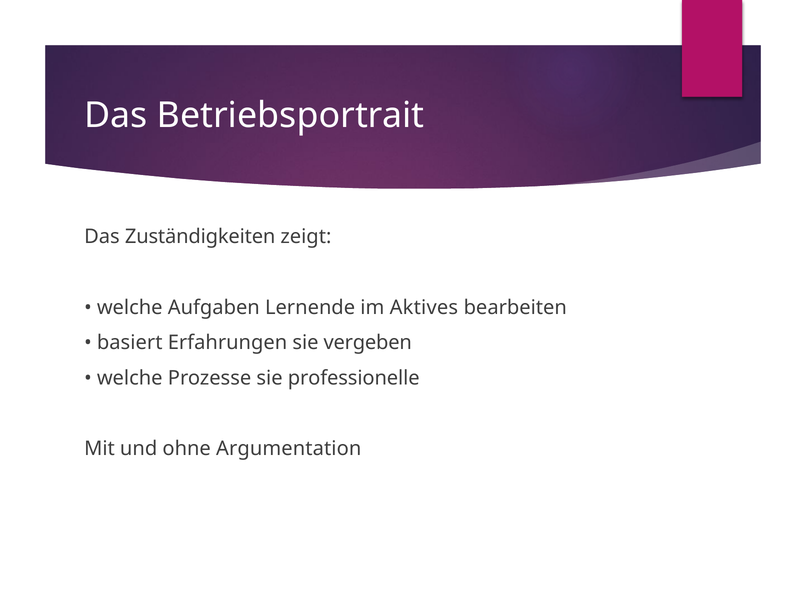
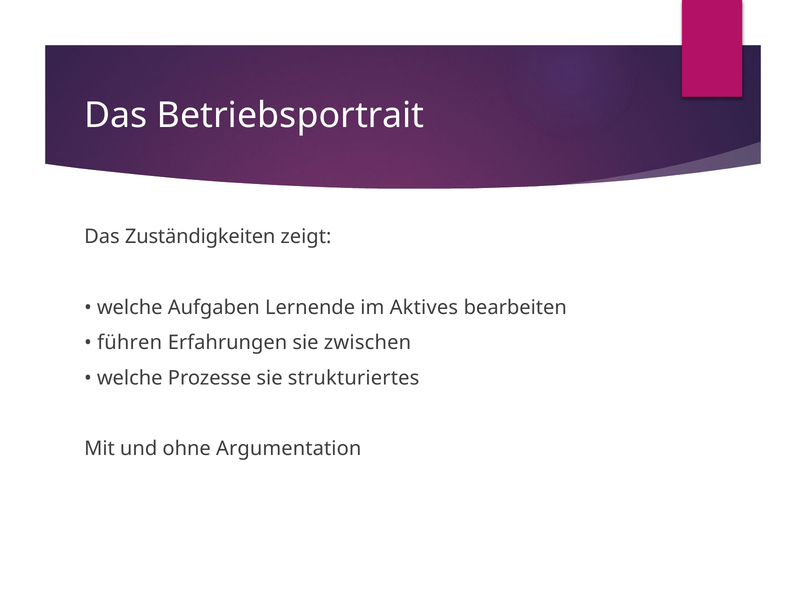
basiert: basiert -> führen (130, 343)
vergeben: vergeben -> zwischen (368, 343)
professionelle: professionelle -> strukturiertes (354, 378)
